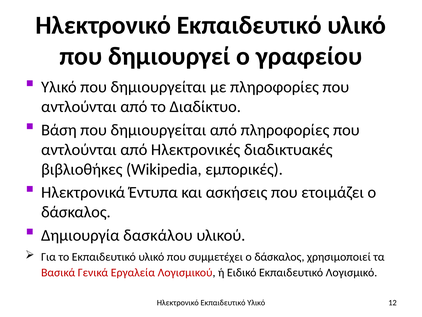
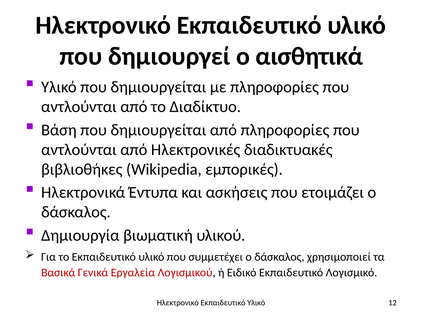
γραφείου: γραφείου -> αισθητικά (309, 56)
δασκάλου: δασκάλου -> βιωματική (158, 235)
